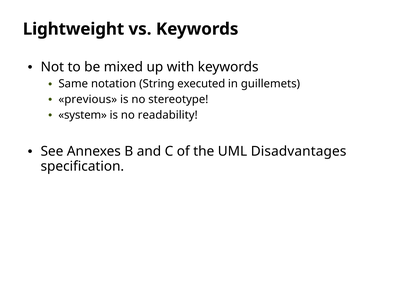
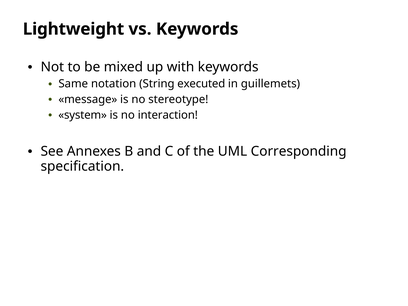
previous: previous -> message (88, 100)
readability: readability -> interaction (168, 115)
Disadvantages: Disadvantages -> Corresponding (299, 151)
